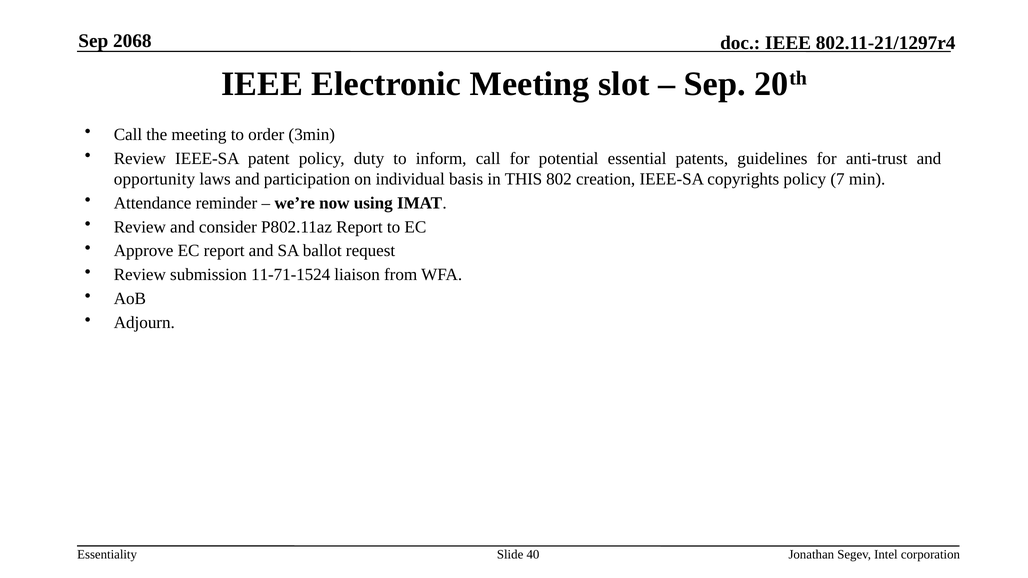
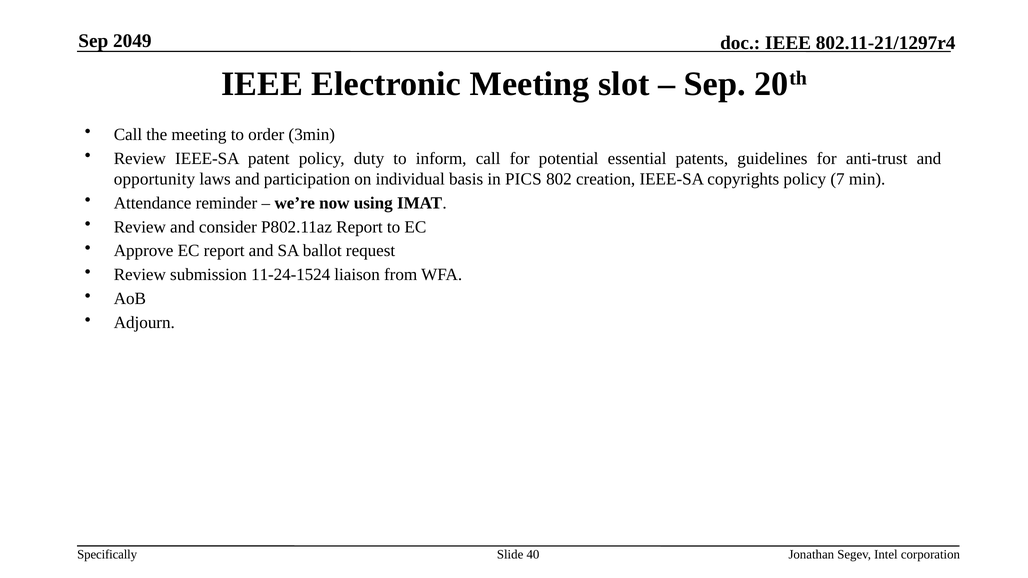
2068: 2068 -> 2049 (132, 41)
THIS: THIS -> PICS (523, 179)
11-71-1524: 11-71-1524 -> 11-24-1524 (291, 275)
Essentiality: Essentiality -> Specifically (107, 555)
